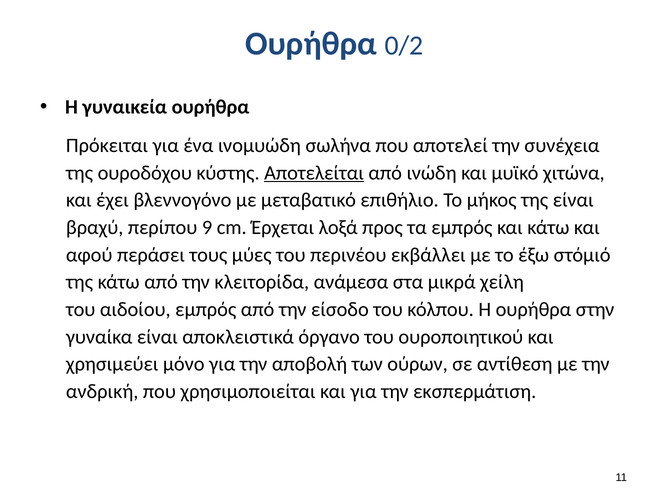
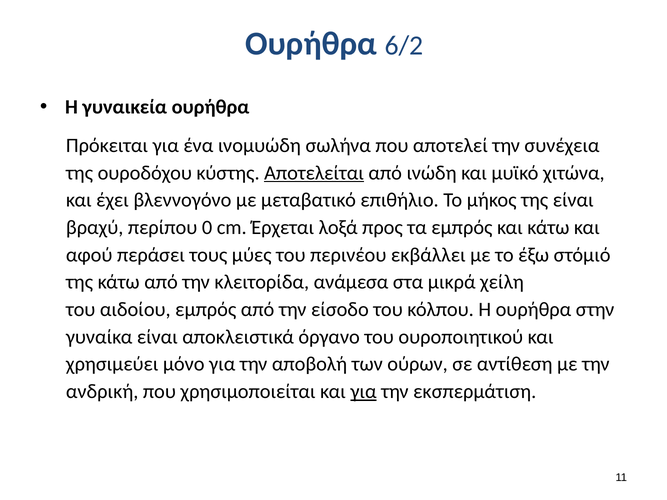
0/2: 0/2 -> 6/2 (404, 46)
9: 9 -> 0 (207, 228)
για underline: none -> present (364, 392)
